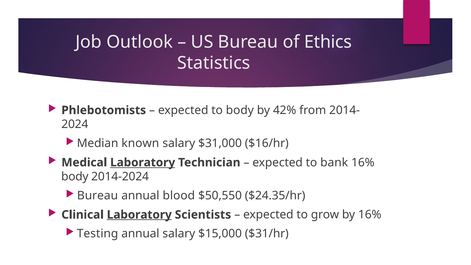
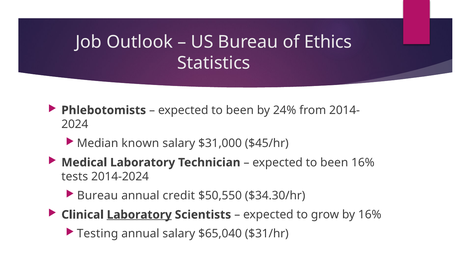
body: body -> been (240, 110)
42%: 42% -> 24% (285, 110)
$16/hr: $16/hr -> $45/hr (267, 143)
Laboratory underline: present -> none (143, 162)
bank: bank -> been (334, 162)
body: body -> tests (75, 177)
blood: blood -> credit (179, 196)
$24.35/hr: $24.35/hr -> $34.30/hr (275, 196)
$15,000: $15,000 -> $65,040 (220, 234)
